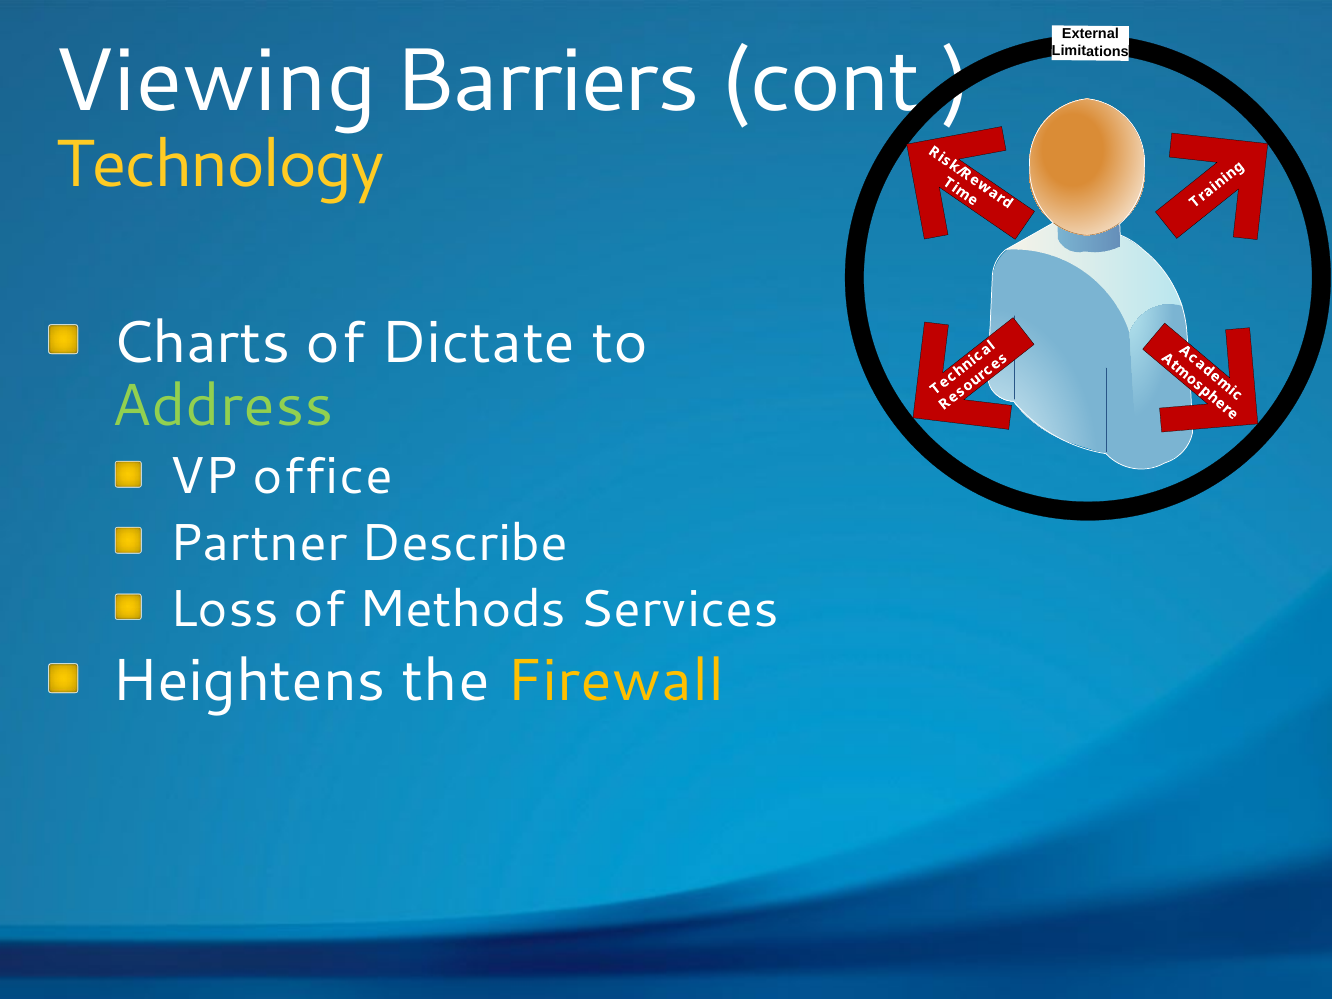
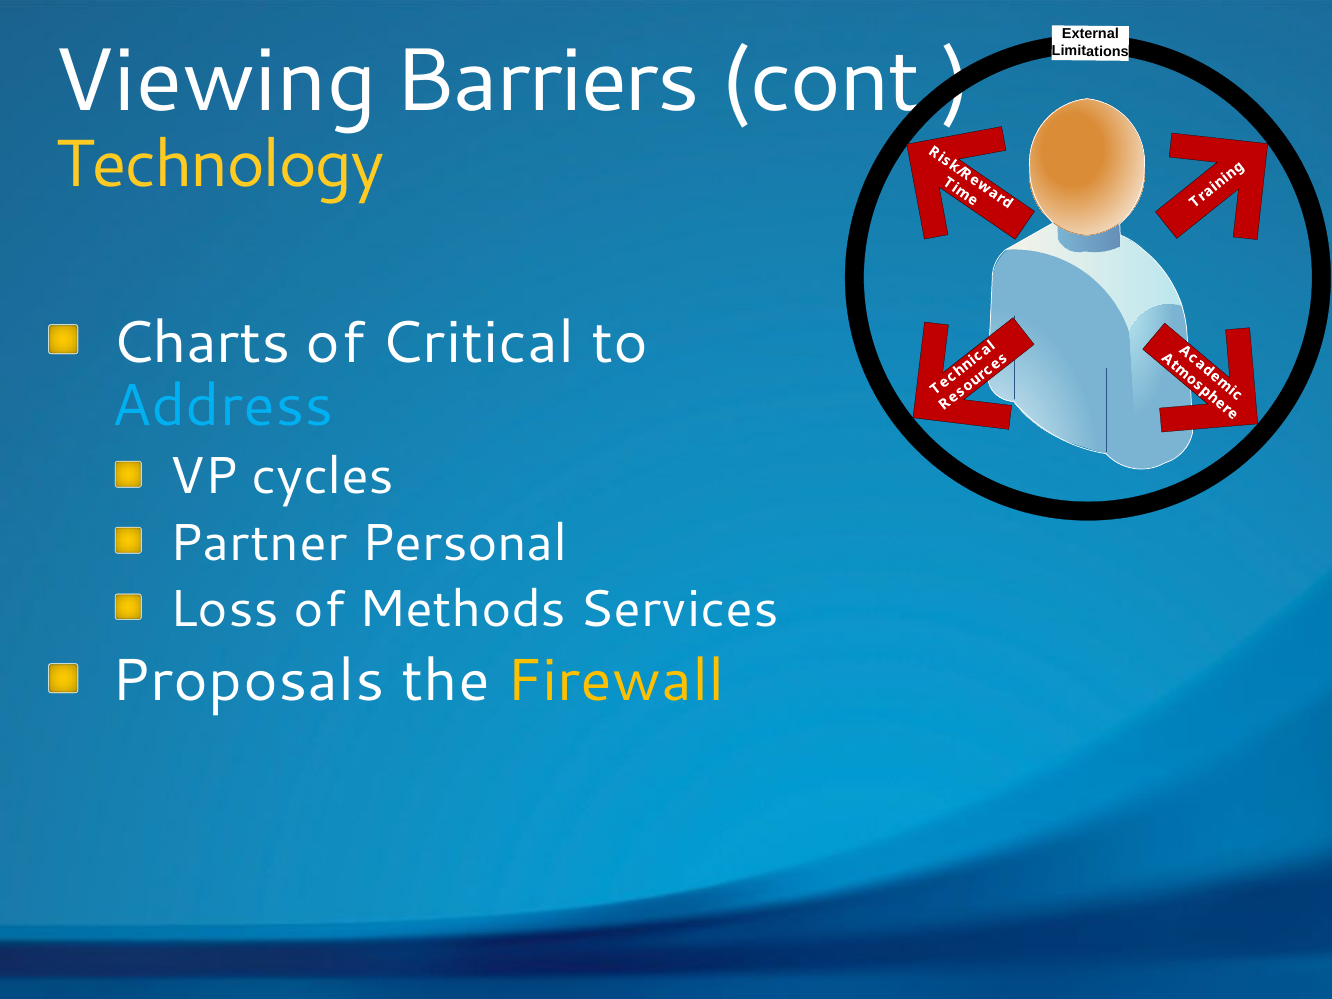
Dictate: Dictate -> Critical (478, 342)
Address colour: light green -> light blue (223, 406)
office: office -> cycles (323, 477)
Describe: Describe -> Personal (464, 543)
Heightens: Heightens -> Proposals (248, 681)
